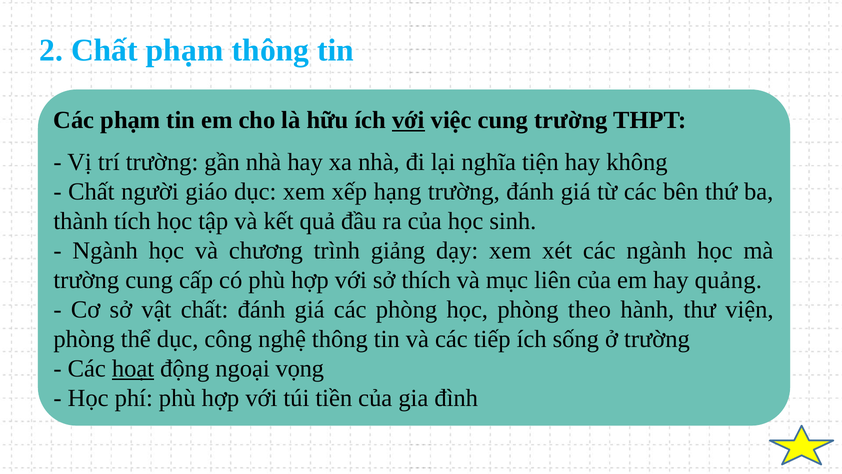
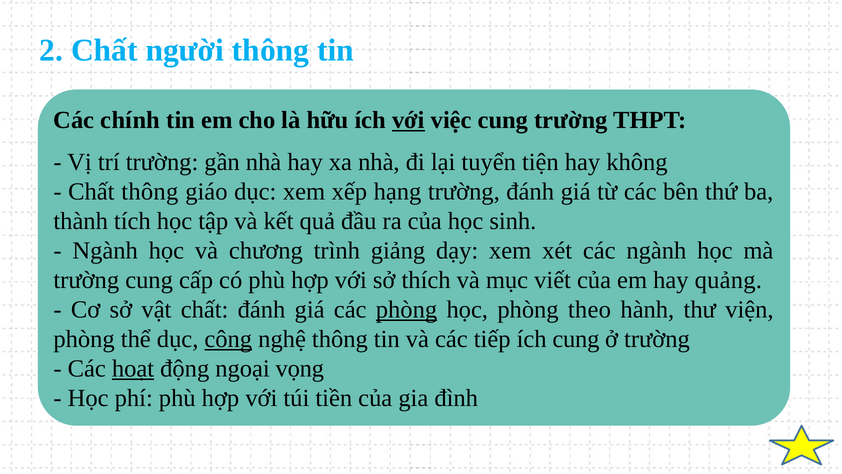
Chất phạm: phạm -> người (185, 50)
Các phạm: phạm -> chính (130, 120)
nghĩa: nghĩa -> tuyển (489, 162)
Chất người: người -> thông (150, 192)
liên: liên -> viết (553, 280)
phòng underline: none -> present (407, 310)
công underline: none -> present (228, 339)
ích sống: sống -> cung (576, 339)
